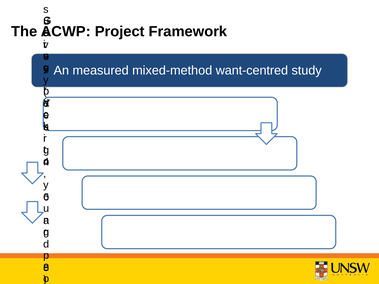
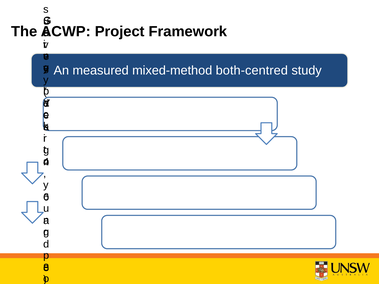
want-centred: want-centred -> both-centred (252, 70)
